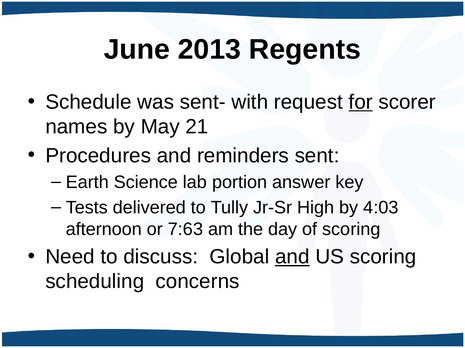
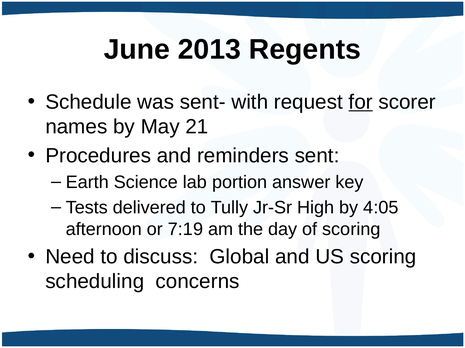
4:03: 4:03 -> 4:05 (381, 208)
7:63: 7:63 -> 7:19 (186, 230)
and underline: present -> none (292, 257)
